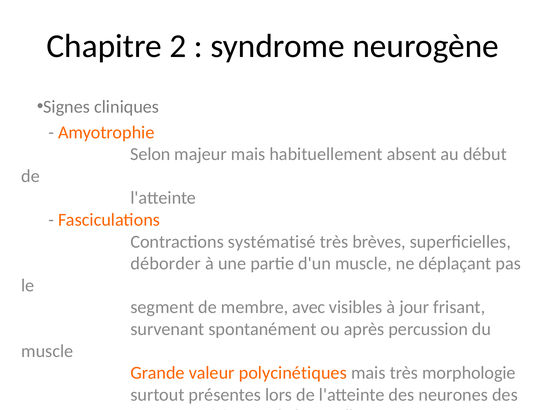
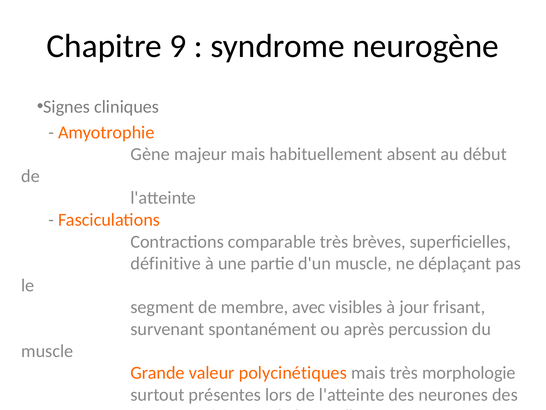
2: 2 -> 9 (178, 46)
Selon: Selon -> Gène (150, 154)
systématisé: systématisé -> comparable (272, 241)
déborder: déborder -> définitive (166, 263)
